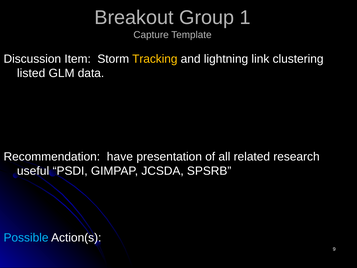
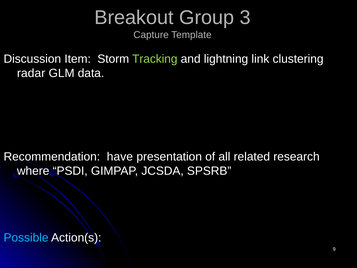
1: 1 -> 3 (245, 18)
Tracking colour: yellow -> light green (155, 59)
listed: listed -> radar (31, 73)
useful: useful -> where (33, 171)
